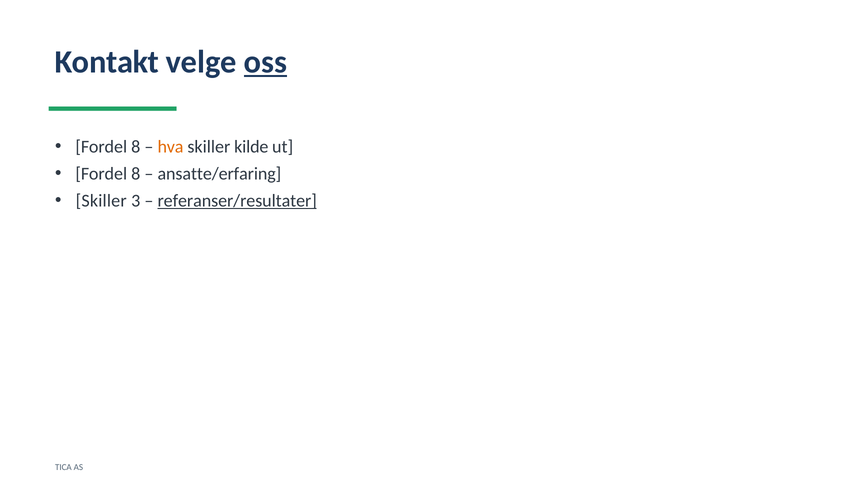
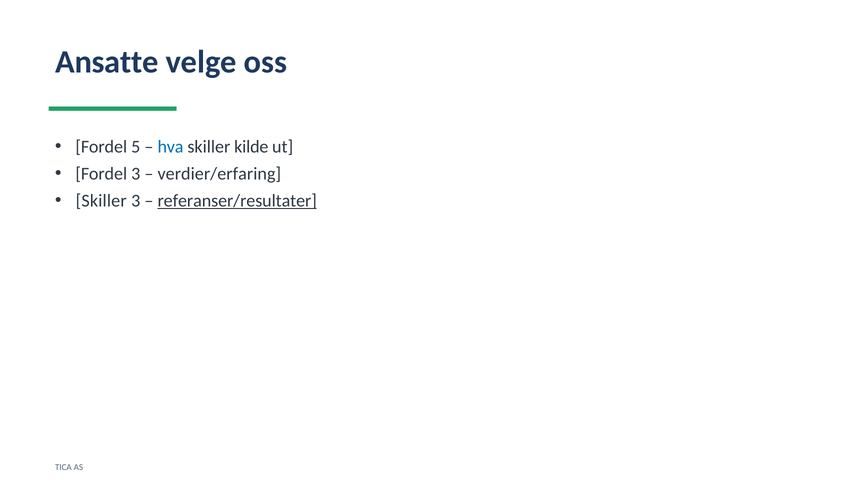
Kontakt: Kontakt -> Ansatte (107, 62)
oss underline: present -> none (265, 62)
8: 8 -> 5 (136, 147)
hva colour: orange -> blue (170, 147)
8: 8 -> 3 (136, 174)
ansatte/erfaring: ansatte/erfaring -> verdier/erfaring (219, 174)
